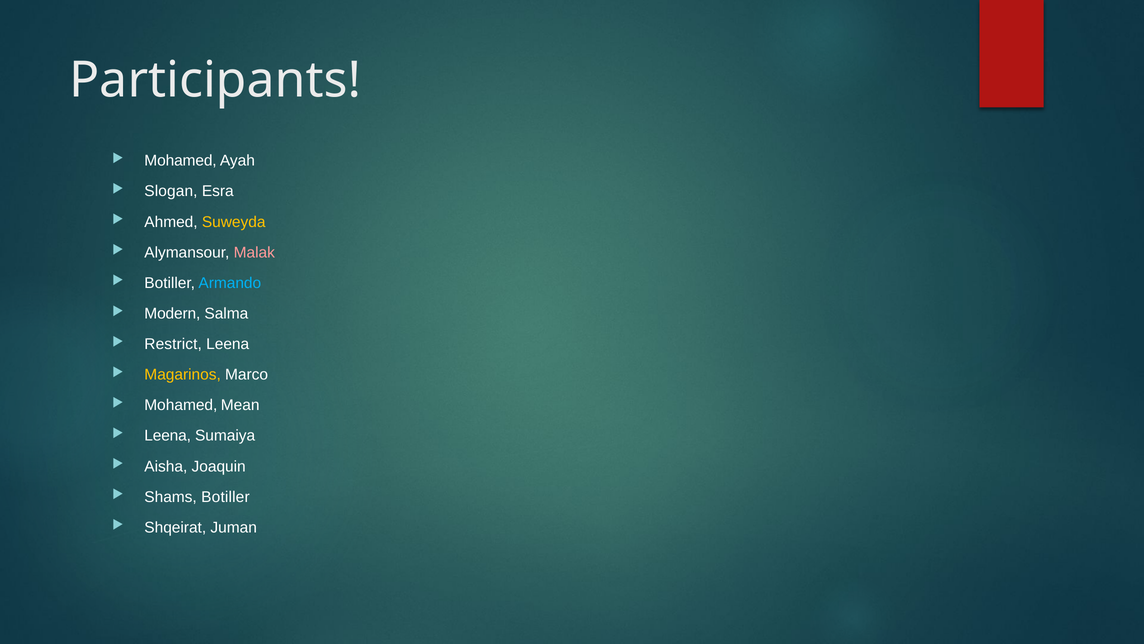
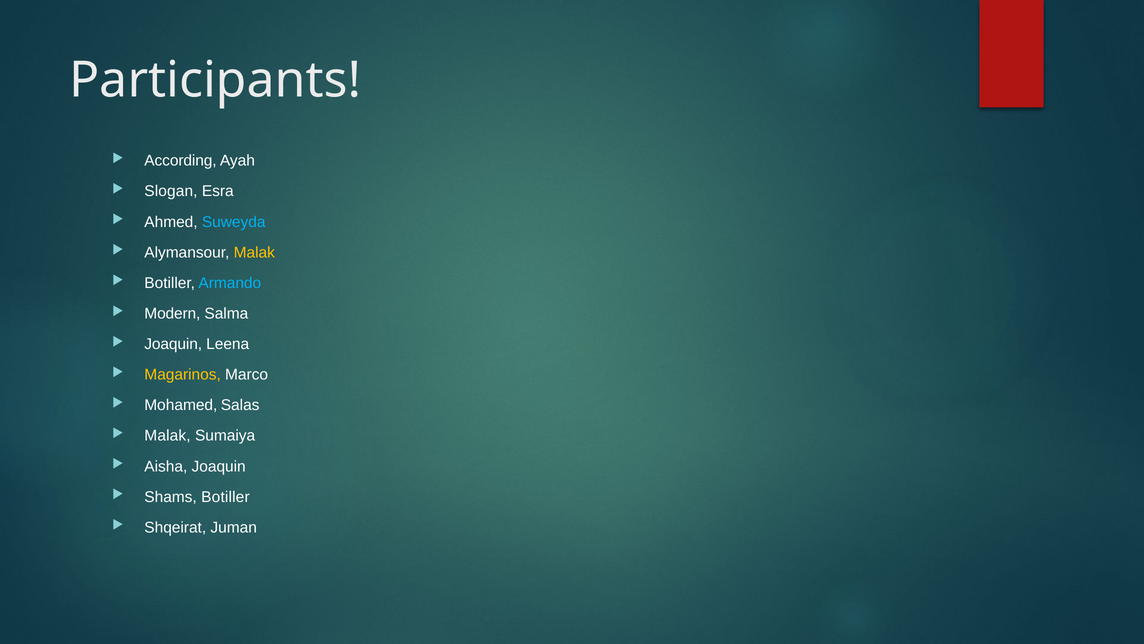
Mohamed: Mohamed -> According (181, 161)
Suweyda colour: yellow -> light blue (234, 222)
Malak colour: pink -> yellow (254, 252)
Restrict: Restrict -> Joaquin (173, 344)
Mean: Mean -> Salas (240, 405)
Leena: Leena -> Malak (167, 435)
